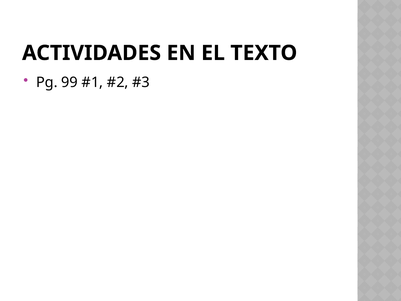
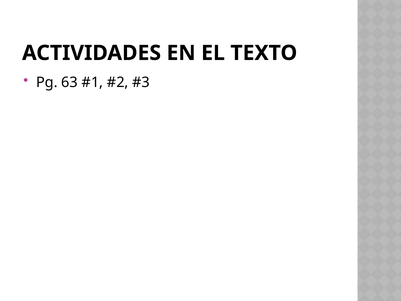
99: 99 -> 63 (70, 82)
